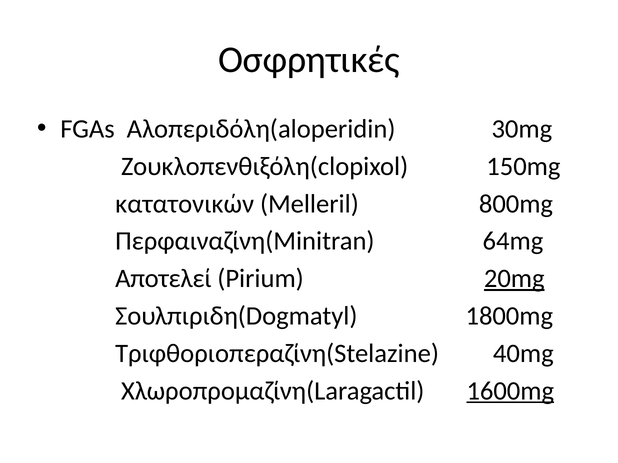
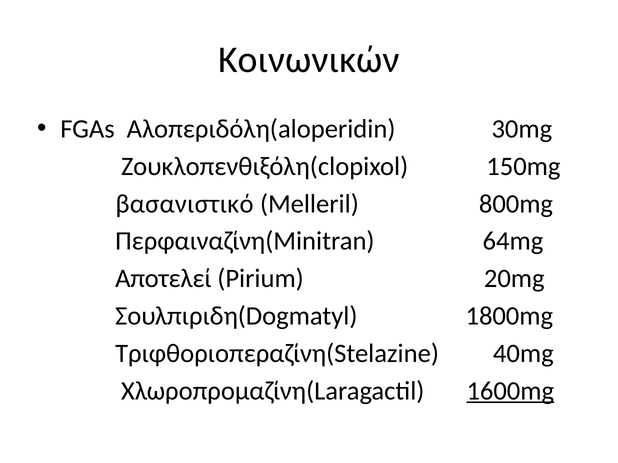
Οσφρητικές: Οσφρητικές -> Κοινωνικών (309, 60)
κατατονικών: κατατονικών -> βασανιστικό (184, 204)
20mg underline: present -> none (514, 279)
